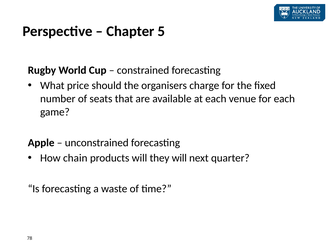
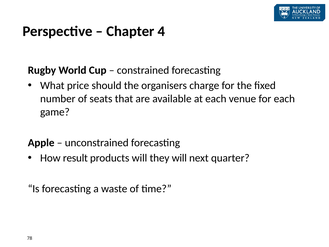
5: 5 -> 4 (161, 31)
chain: chain -> result (75, 158)
